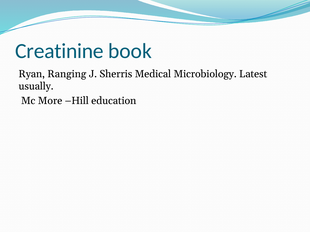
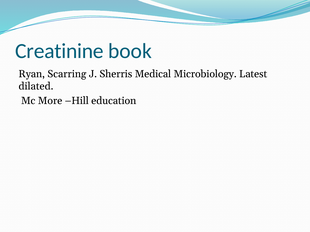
Ranging: Ranging -> Scarring (67, 74)
usually: usually -> dilated (36, 86)
